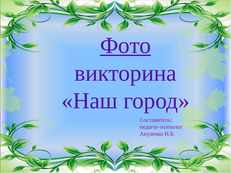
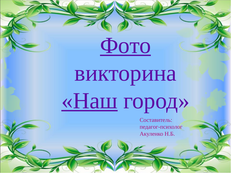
Наш underline: none -> present (89, 101)
